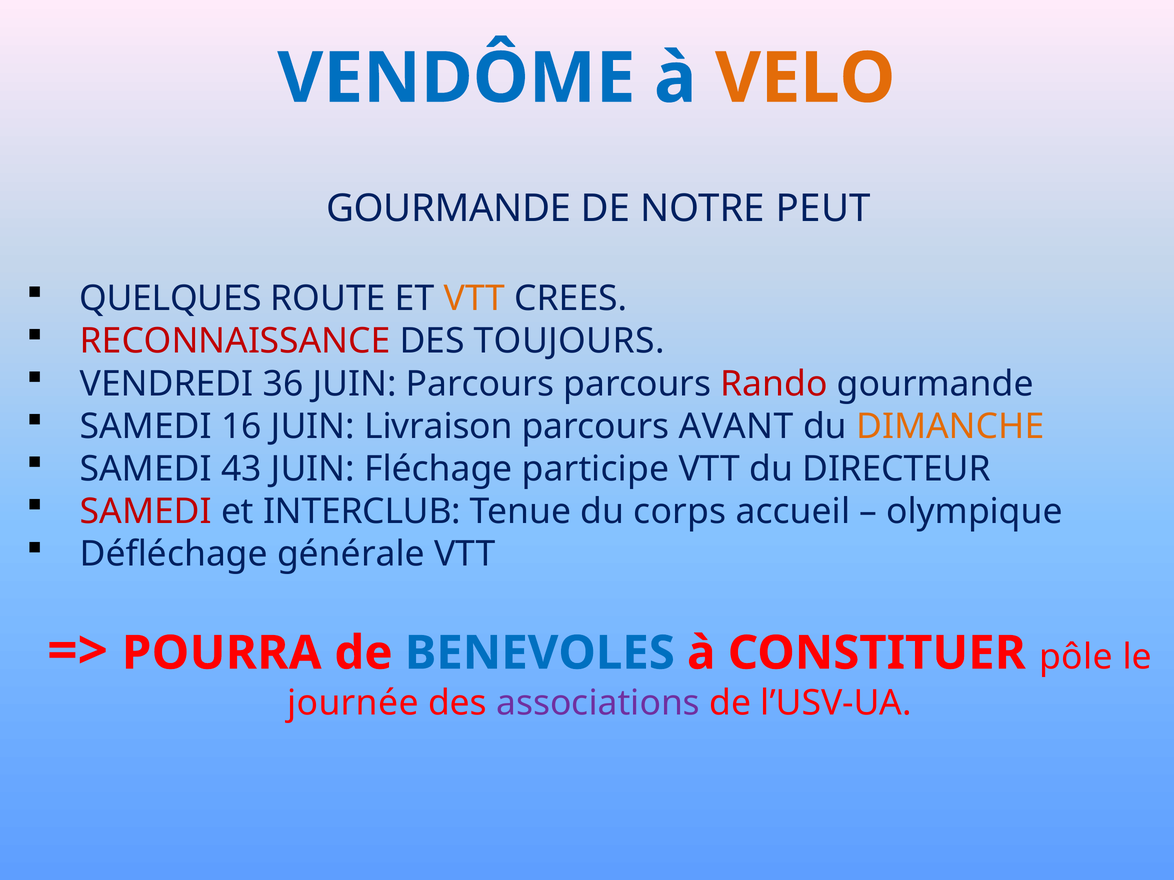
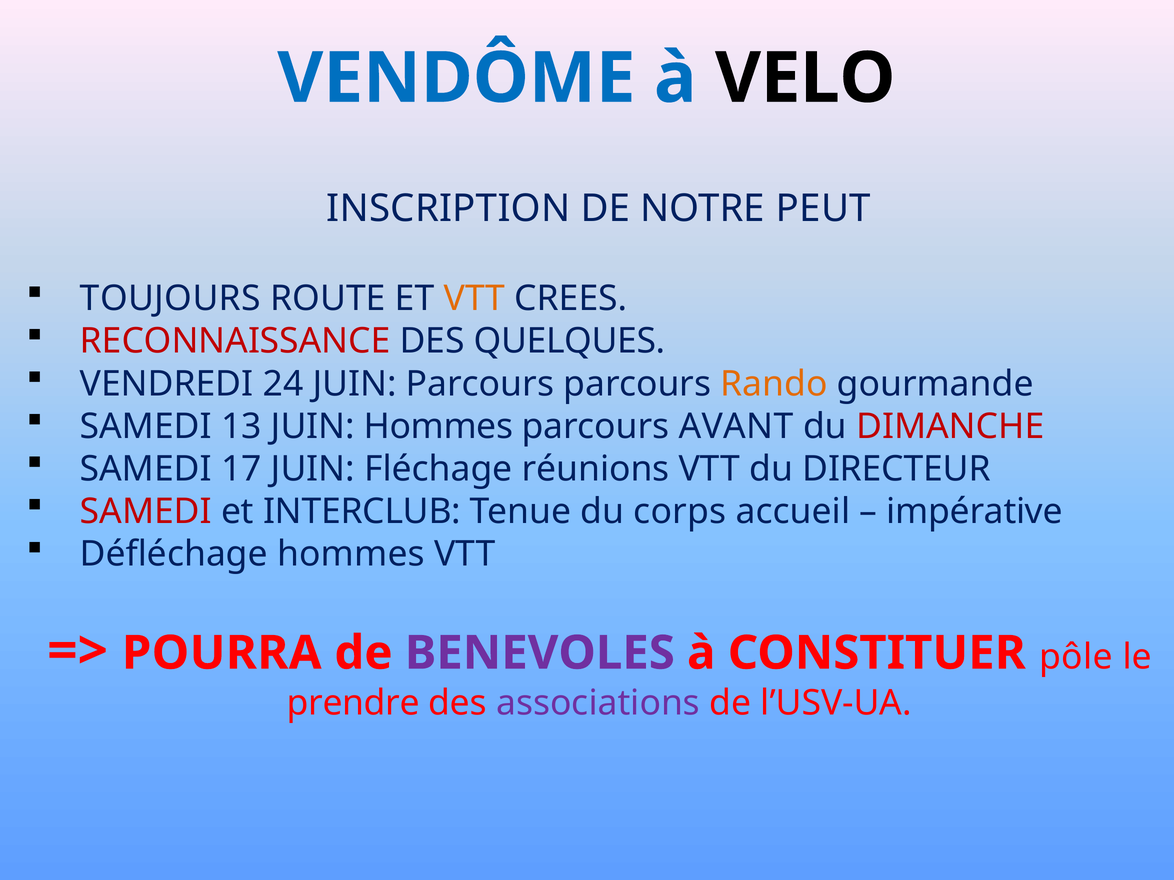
VELO colour: orange -> black (805, 78)
GOURMANDE: GOURMANDE -> INSCRIPTION (448, 209)
QUELQUES: QUELQUES -> TOUJOURS (170, 299)
TOUJOURS: TOUJOURS -> QUELQUES (570, 341)
36: 36 -> 24 (283, 384)
Rando colour: red -> orange (774, 384)
16: 16 -> 13 (241, 427)
JUIN Livraison: Livraison -> Hommes (438, 427)
DIMANCHE colour: orange -> red (950, 427)
43: 43 -> 17 (241, 469)
participe: participe -> réunions (596, 469)
olympique: olympique -> impérative (975, 512)
Défléchage générale: générale -> hommes (351, 554)
BENEVOLES colour: blue -> purple (540, 653)
journée: journée -> prendre (353, 703)
